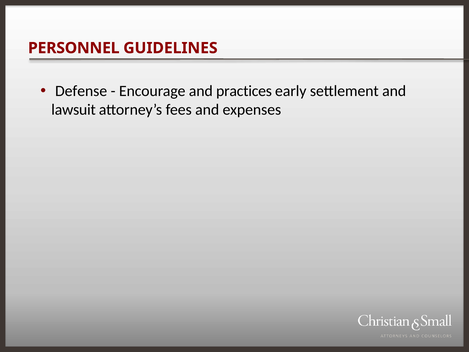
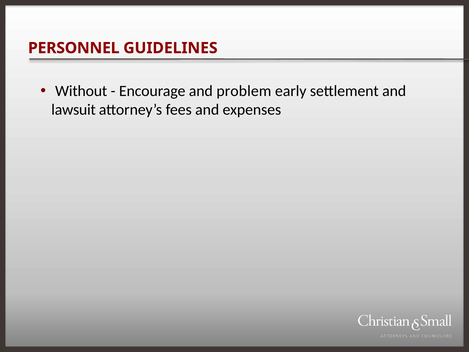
Defense: Defense -> Without (81, 91)
practices: practices -> problem (244, 91)
